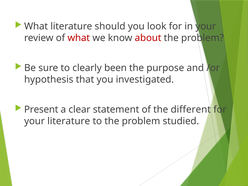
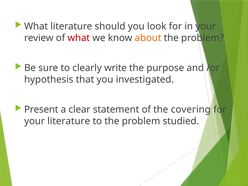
about colour: red -> orange (148, 38)
been: been -> write (115, 68)
different: different -> covering (191, 110)
